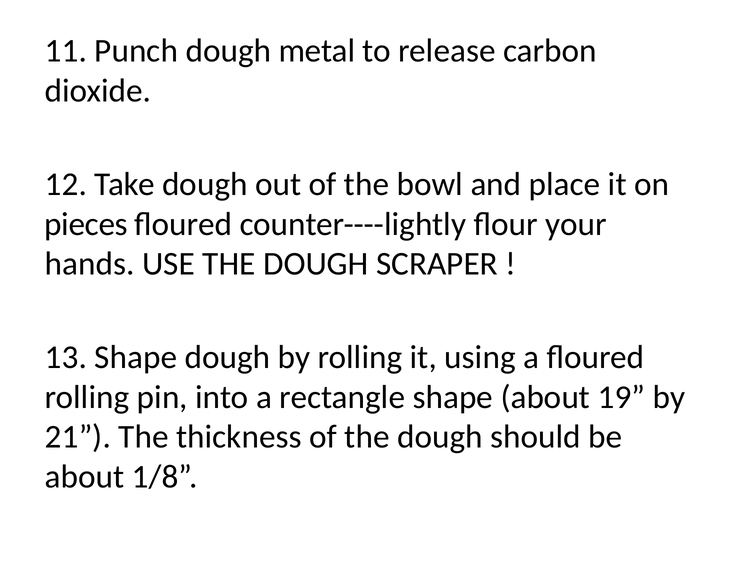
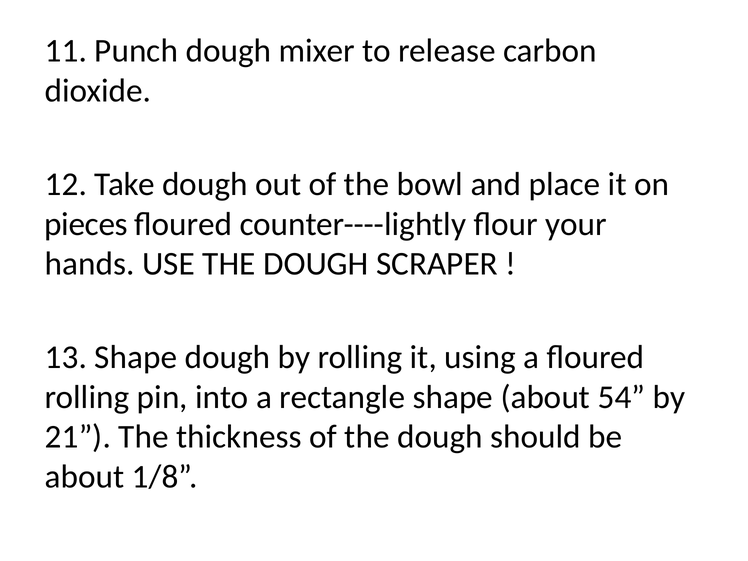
metal: metal -> mixer (317, 51)
19: 19 -> 54 (621, 397)
